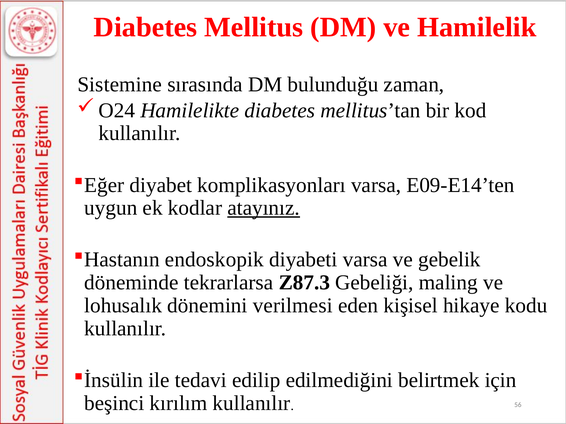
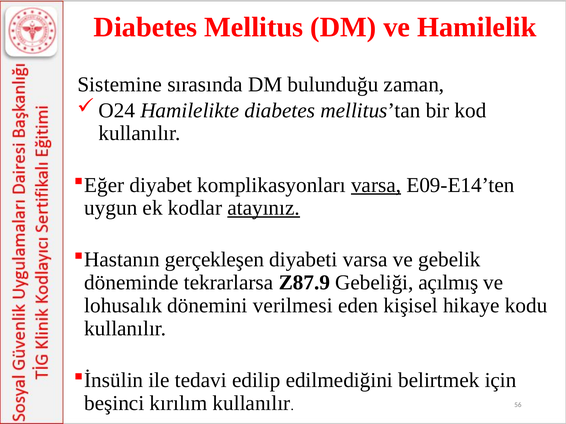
varsa underline: none -> present (376, 185)
endoskopik: endoskopik -> gerçekleşen (214, 260)
Z87.3: Z87.3 -> Z87.9 (304, 283)
maling: maling -> açılmış (448, 283)
